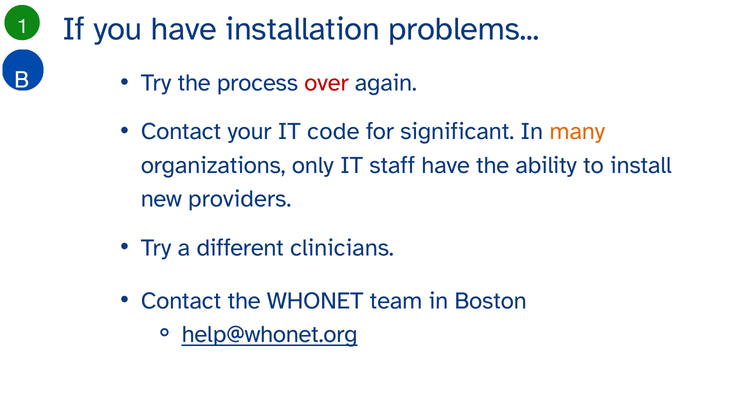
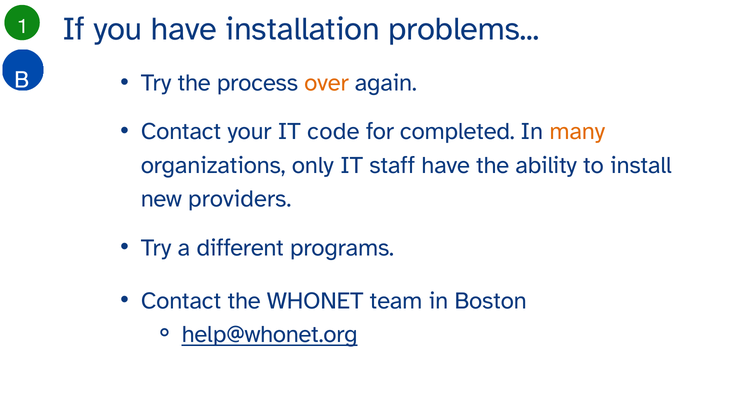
over colour: red -> orange (326, 83)
significant: significant -> completed (457, 132)
clinicians: clinicians -> programs (342, 248)
